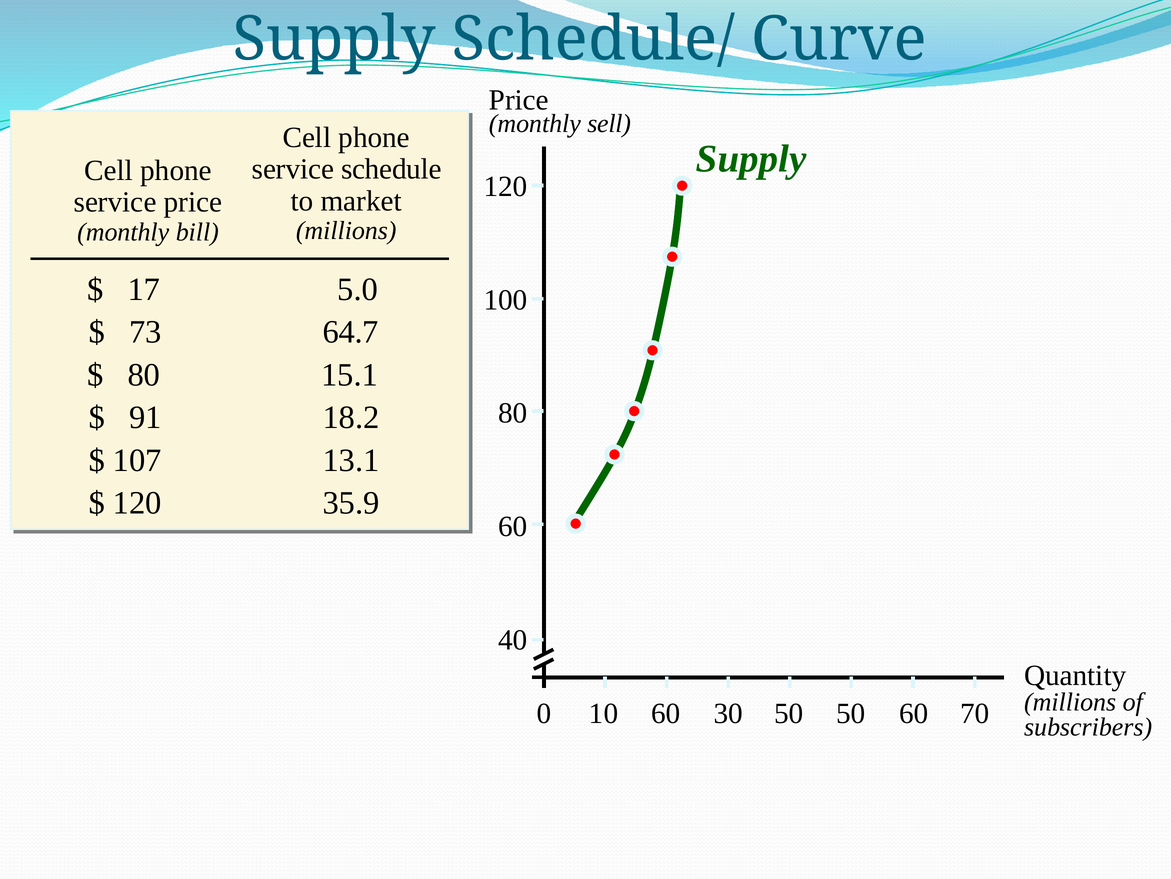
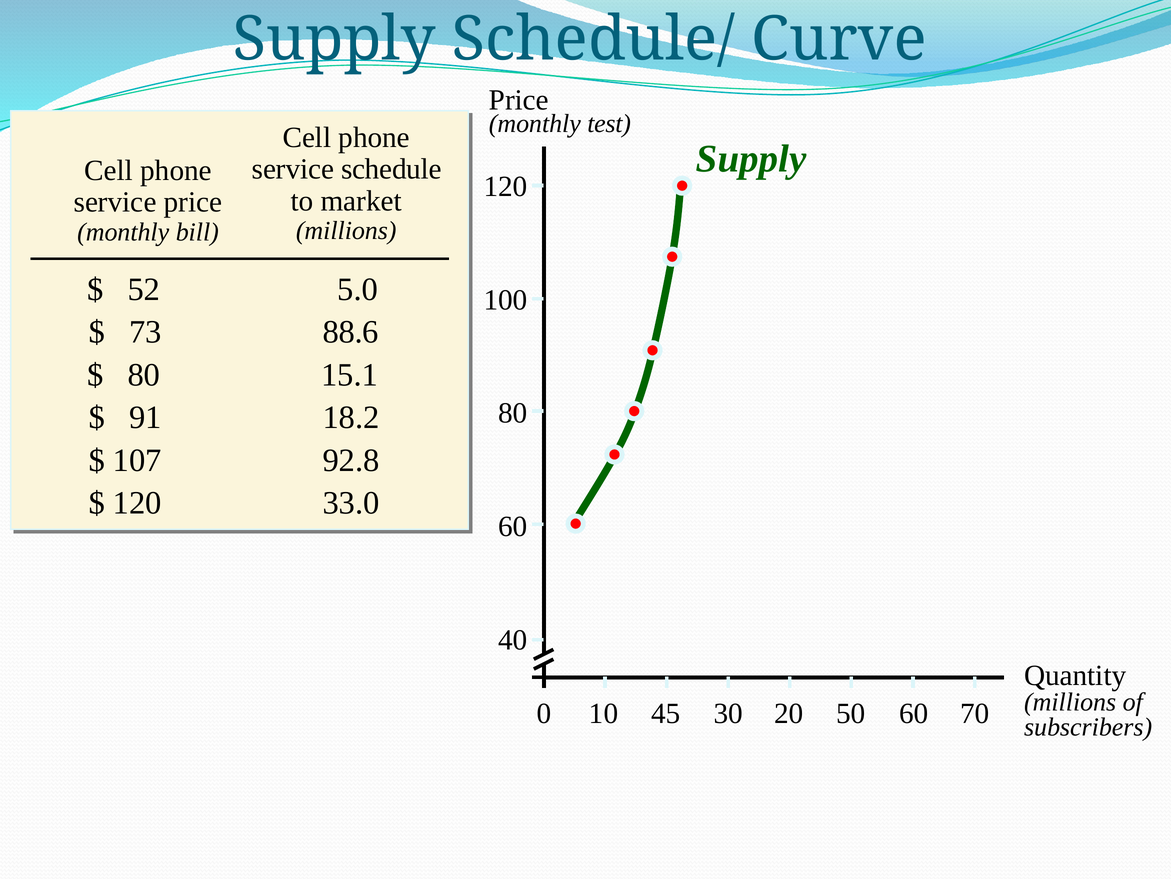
sell: sell -> test (609, 124)
17: 17 -> 52 (144, 289)
64.7: 64.7 -> 88.6 (351, 332)
13.1: 13.1 -> 92.8 (351, 460)
35.9: 35.9 -> 33.0 (351, 503)
0 60: 60 -> 45 (666, 713)
30 50: 50 -> 20 (789, 713)
